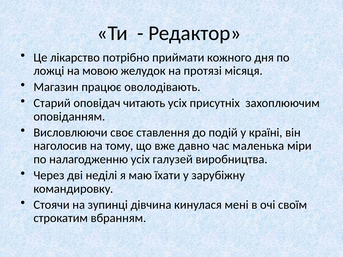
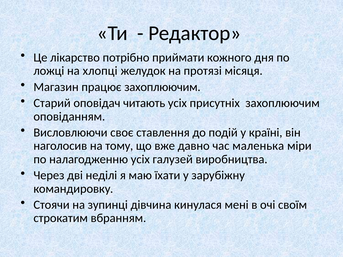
мовою: мовою -> хлопці (100, 71)
працює оволодівають: оволодівають -> захоплюючим (162, 87)
